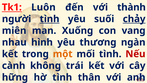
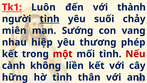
chảy underline: present -> none (134, 19)
Xuống: Xuống -> Sướng (78, 31)
hình: hình -> hiệp (42, 42)
ngàn: ngàn -> phép (133, 42)
một colour: orange -> red (63, 54)
trái: trái -> liền (75, 65)
